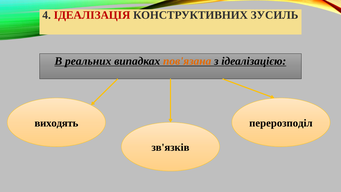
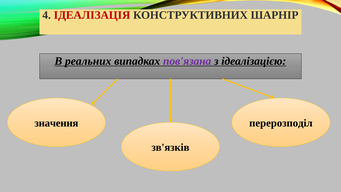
ЗУСИЛЬ: ЗУСИЛЬ -> ШАРНІР (275, 15)
пов'язана colour: orange -> purple (187, 61)
виходять: виходять -> значення (56, 123)
